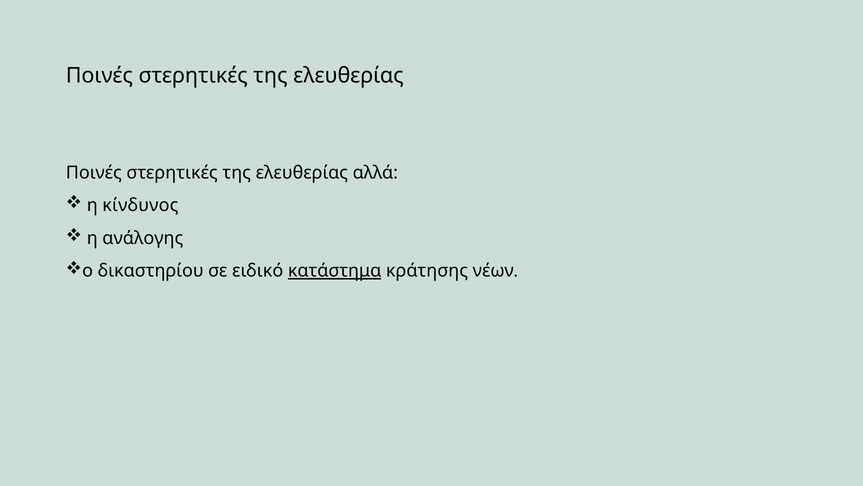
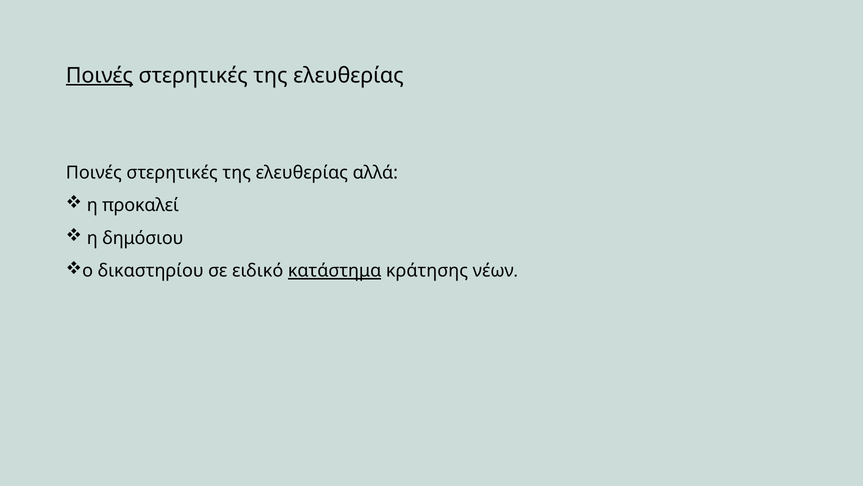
Ποινές underline: none -> present (99, 75)
κίνδυνος: κίνδυνος -> προκαλεί (141, 205)
ανάλογης: ανάλογης -> δημόσιου (143, 238)
